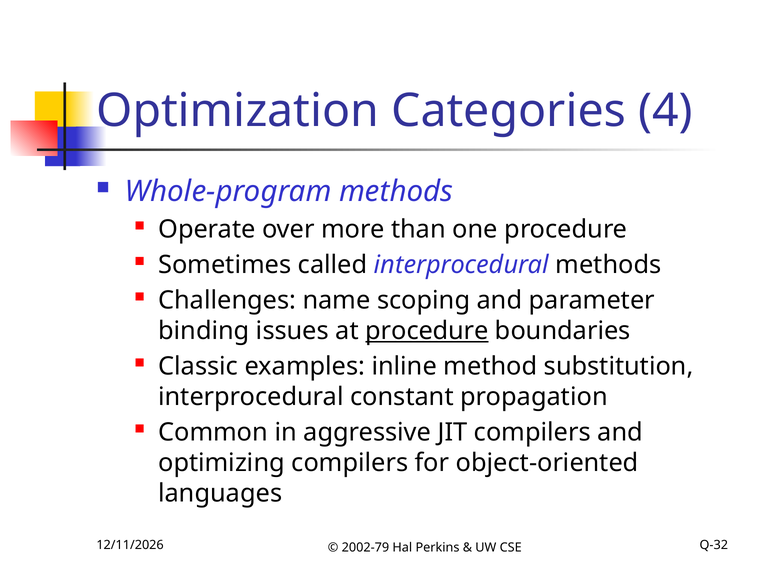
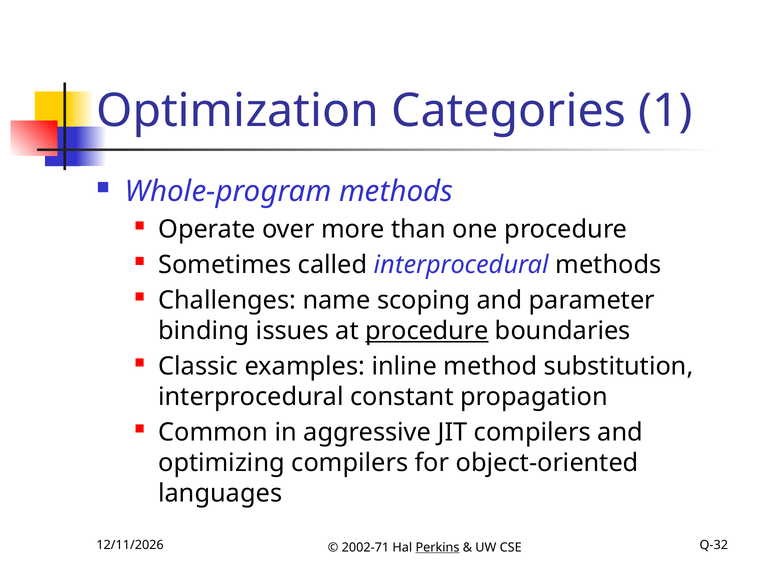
4: 4 -> 1 (665, 111)
2002-79: 2002-79 -> 2002-71 (365, 547)
Perkins underline: none -> present (437, 547)
